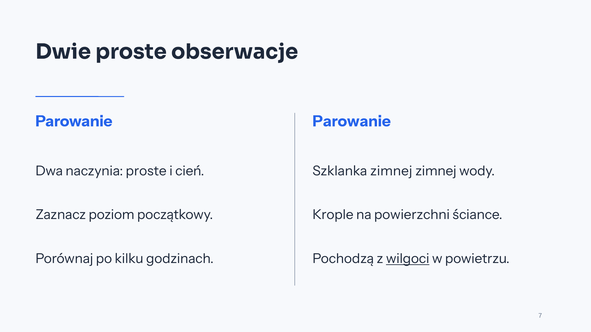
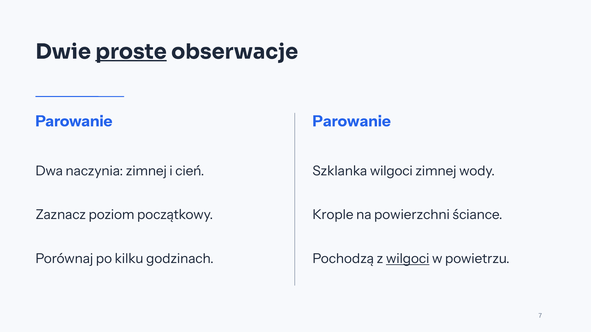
proste underline: none -> present (131, 52)
naczynia proste: proste -> zimnej (146, 171)
Szklanka zimnej: zimnej -> wilgoci (391, 171)
